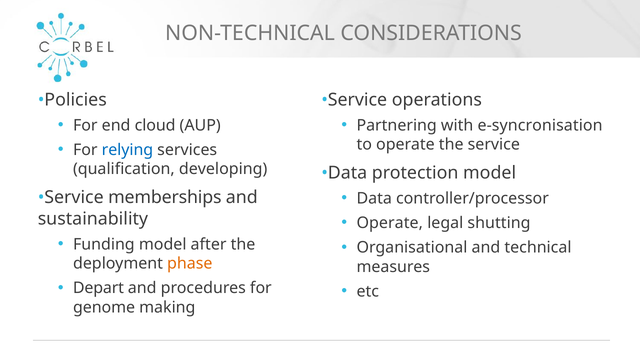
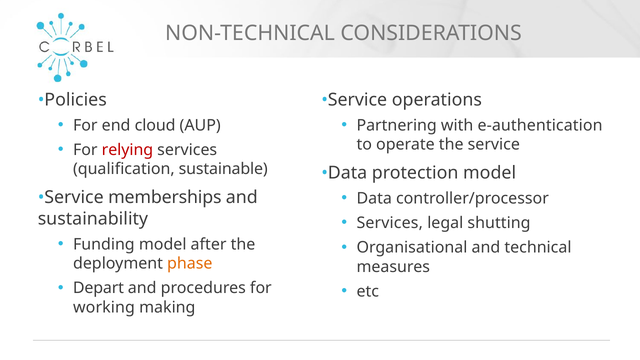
e-syncronisation: e-syncronisation -> e-authentication (540, 125)
relying colour: blue -> red (127, 150)
developing: developing -> sustainable (223, 169)
Operate: Operate -> Services (390, 223)
genome: genome -> working (104, 307)
